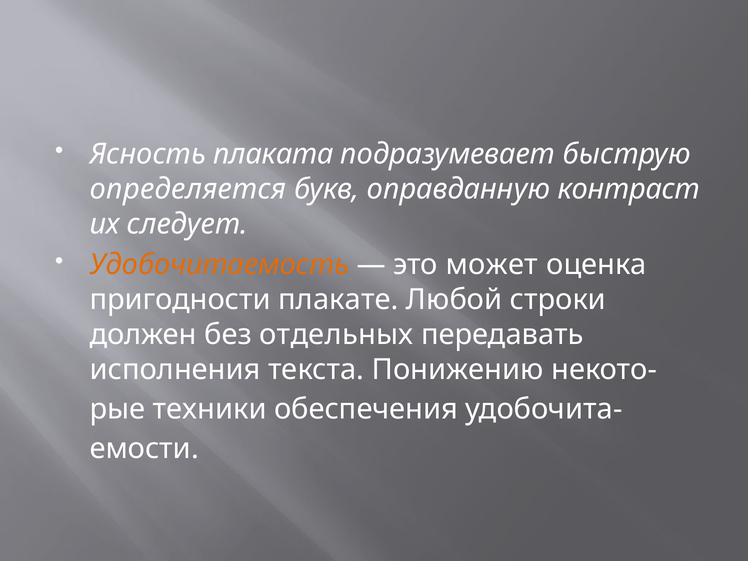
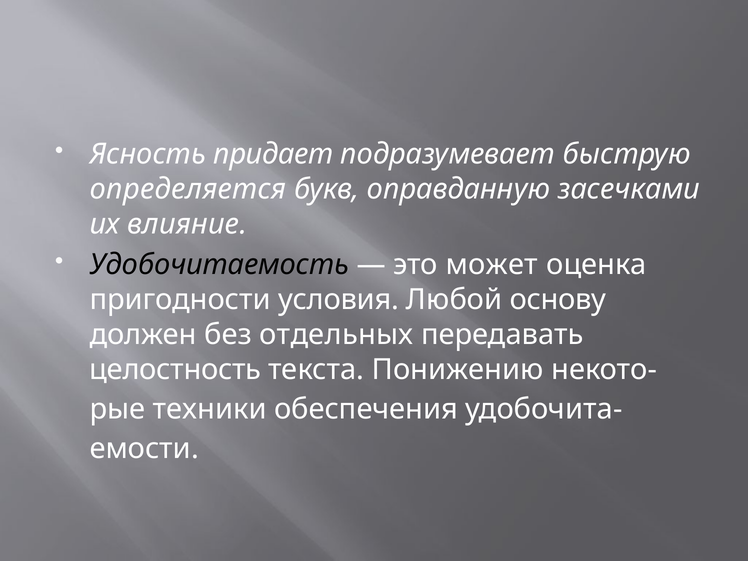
плаката: плаката -> придает (273, 154)
контраст: контраст -> засечками (629, 189)
следует: следует -> влияние (187, 224)
Удобочитаемость colour: orange -> black (219, 265)
плакате: плакате -> условия (339, 300)
строки: строки -> основу (558, 300)
исполнения: исполнения -> целостность (175, 369)
